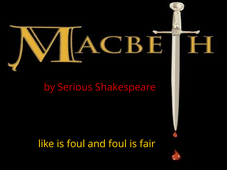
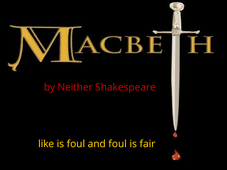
Serious: Serious -> Neither (75, 87)
